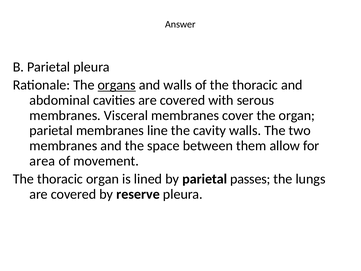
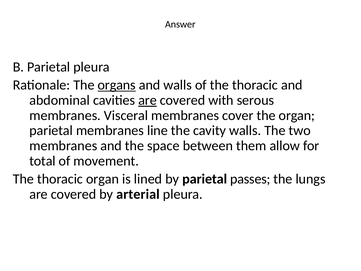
are underline: none -> present (148, 100)
area: area -> total (42, 161)
reserve: reserve -> arterial (138, 194)
